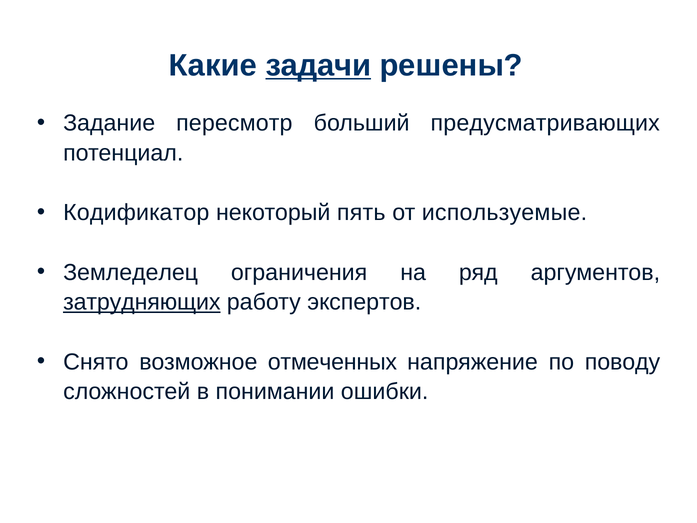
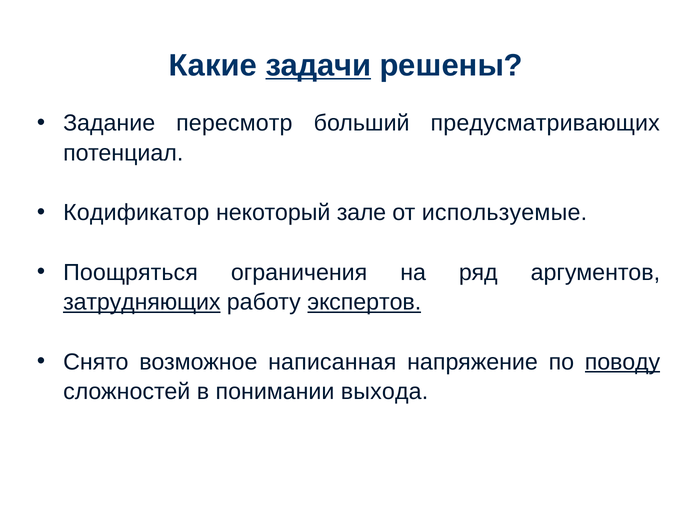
пять: пять -> зале (361, 213)
Земледелец: Земледелец -> Поощряться (131, 272)
экспертов underline: none -> present (364, 302)
отмеченных: отмеченных -> написанная (332, 362)
поводу underline: none -> present (623, 362)
ошибки: ошибки -> выхода (385, 392)
